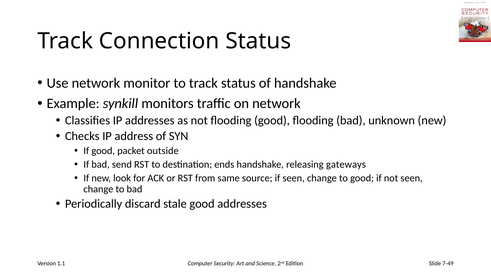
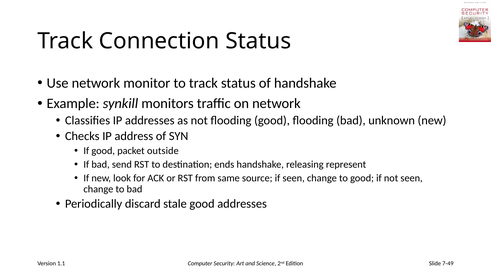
gateways: gateways -> represent (346, 165)
